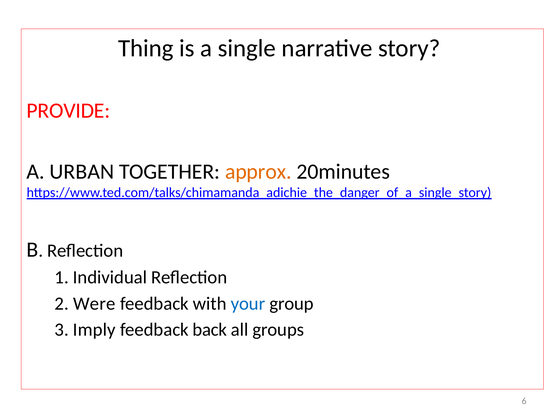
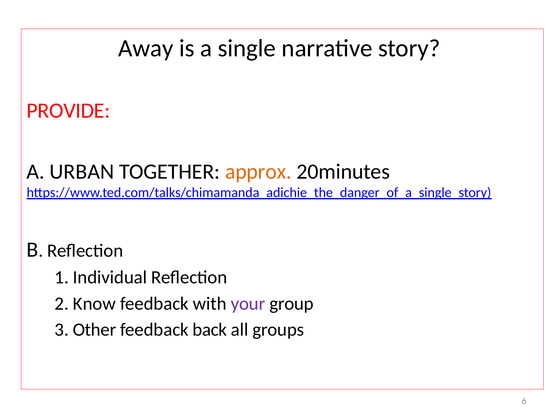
Thing: Thing -> Away (146, 48)
Were: Were -> Know (94, 304)
your colour: blue -> purple (248, 304)
Imply: Imply -> Other (94, 330)
